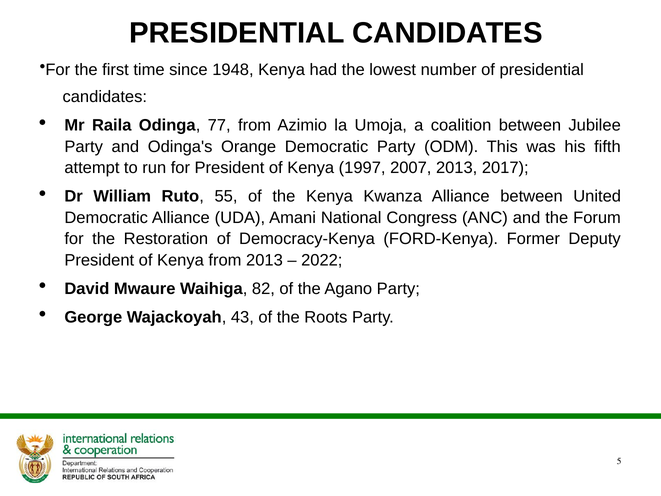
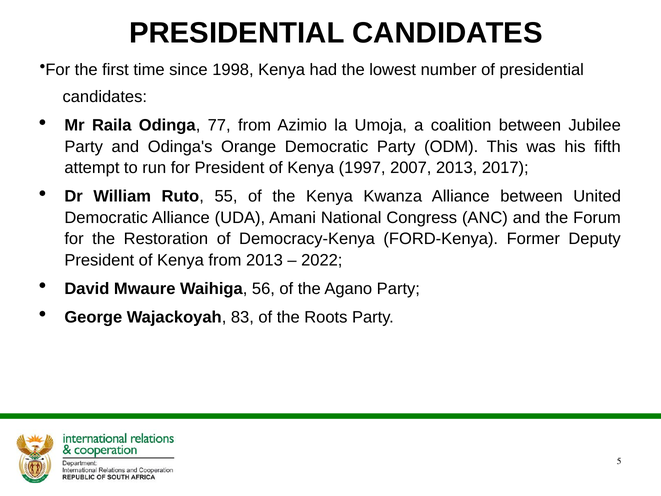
1948: 1948 -> 1998 (233, 70)
82: 82 -> 56 (263, 289)
43: 43 -> 83 (242, 317)
